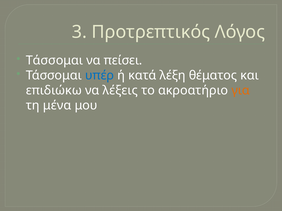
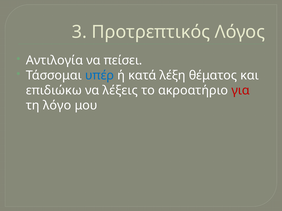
Τάσσομαι: Τάσσομαι -> Αντιλογία (54, 61)
για colour: orange -> red (241, 91)
μένα: μένα -> λόγο (57, 106)
